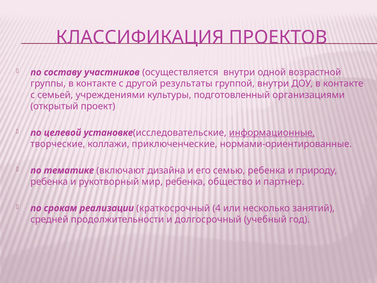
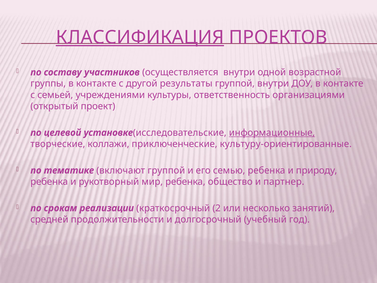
КЛАССИФИКАЦИЯ underline: none -> present (140, 37)
подготовленный: подготовленный -> ответственность (232, 95)
нормами-ориентированные: нормами-ориентированные -> культуру-ориентированные (286, 144)
включают дизайна: дизайна -> группой (166, 170)
4: 4 -> 2 (217, 208)
